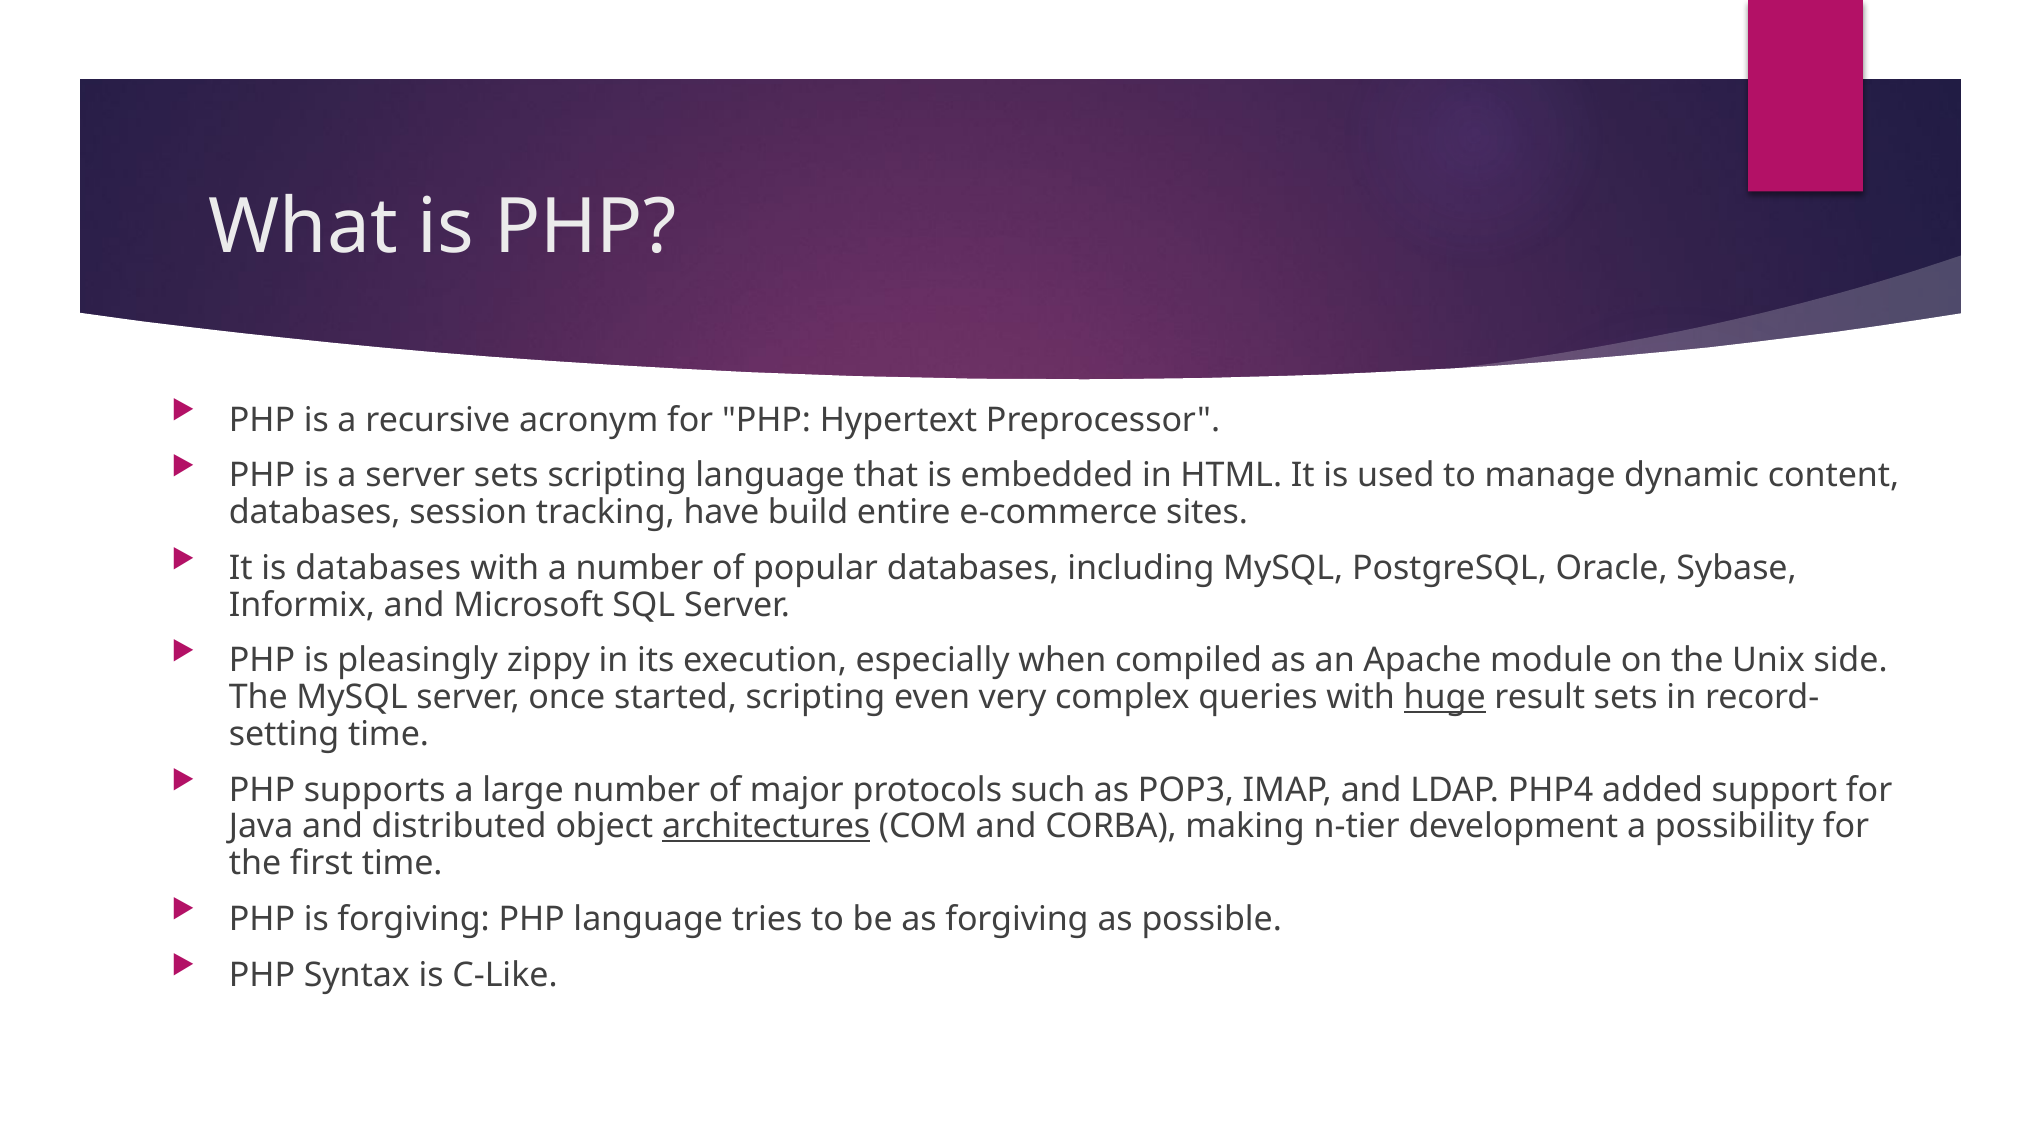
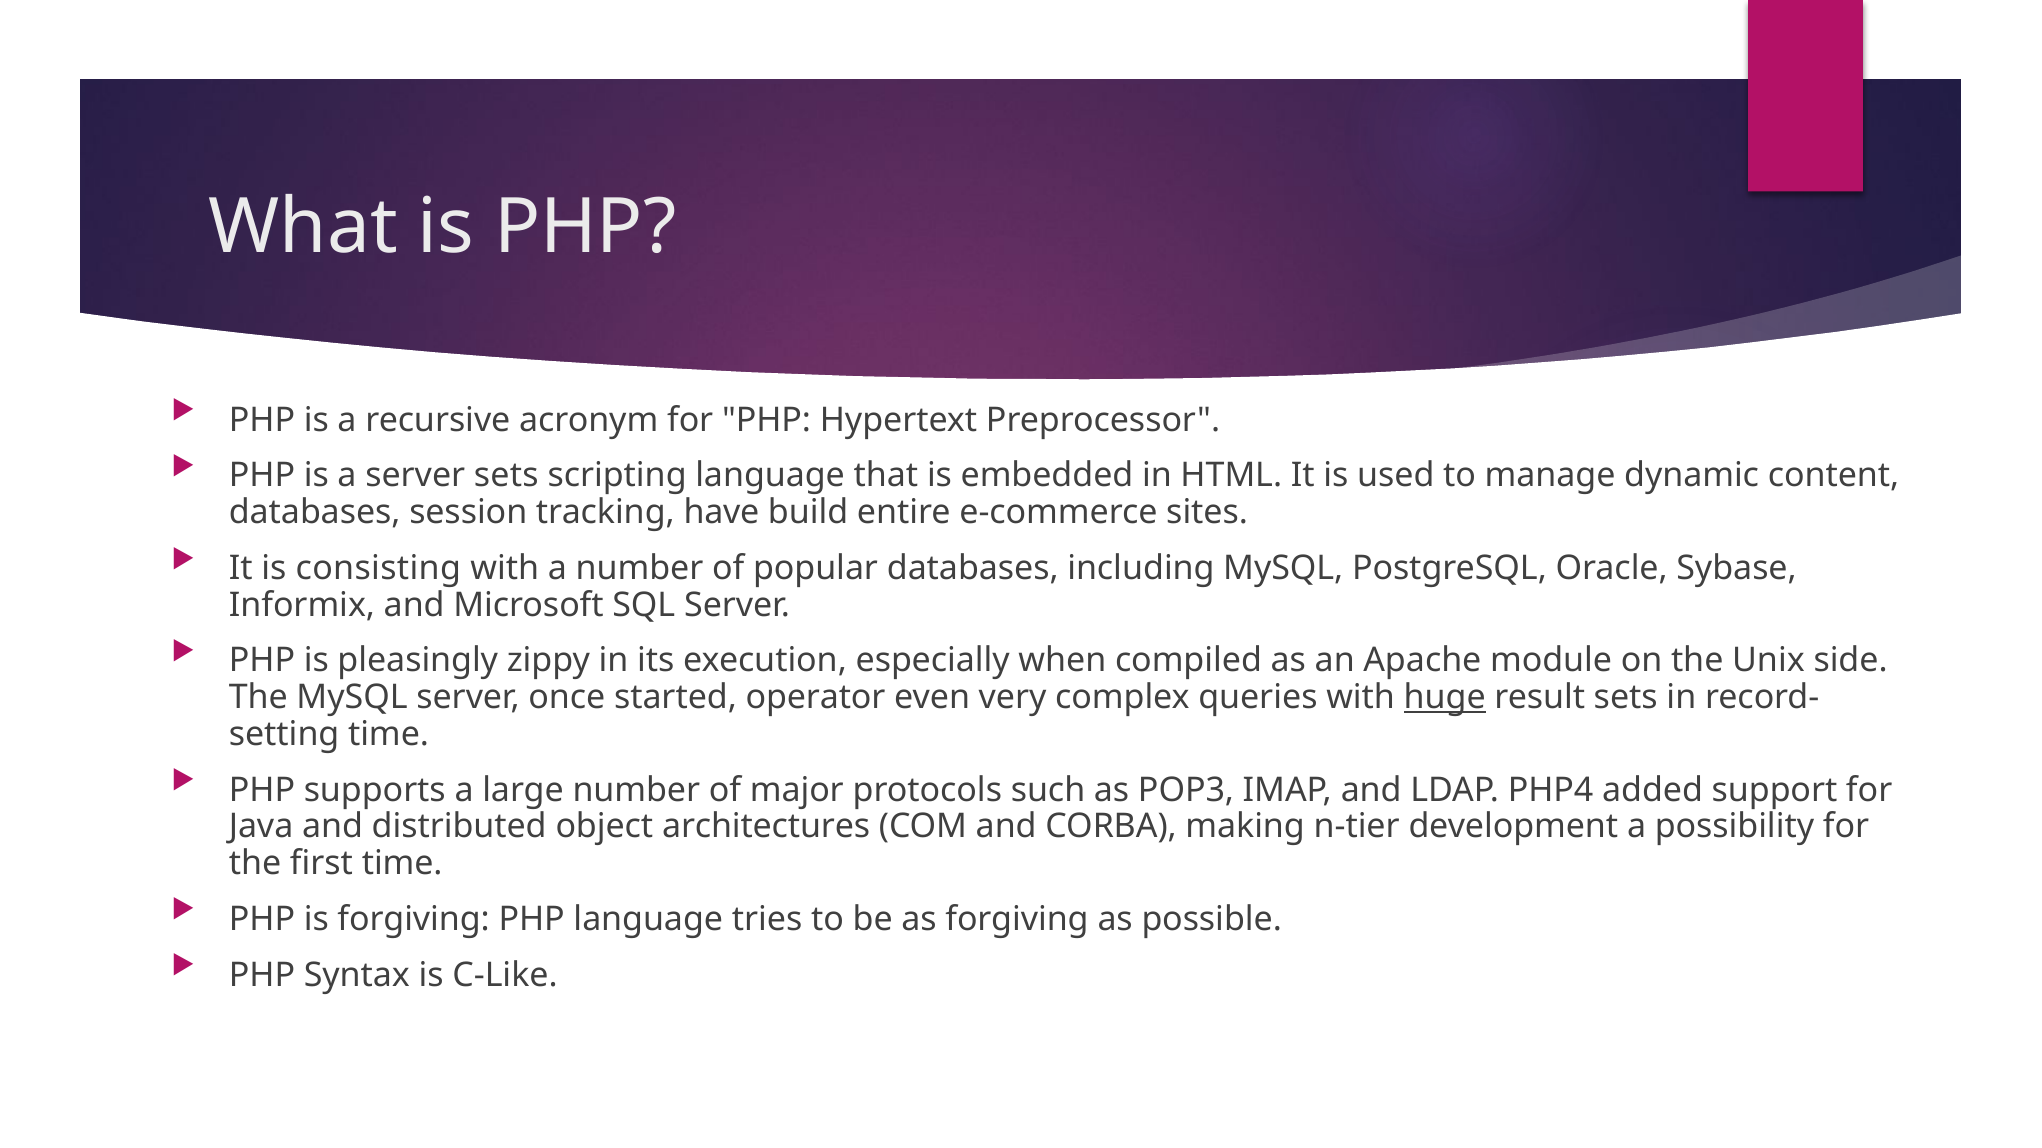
is databases: databases -> consisting (378, 568)
started scripting: scripting -> operator (816, 698)
architectures underline: present -> none (766, 827)
